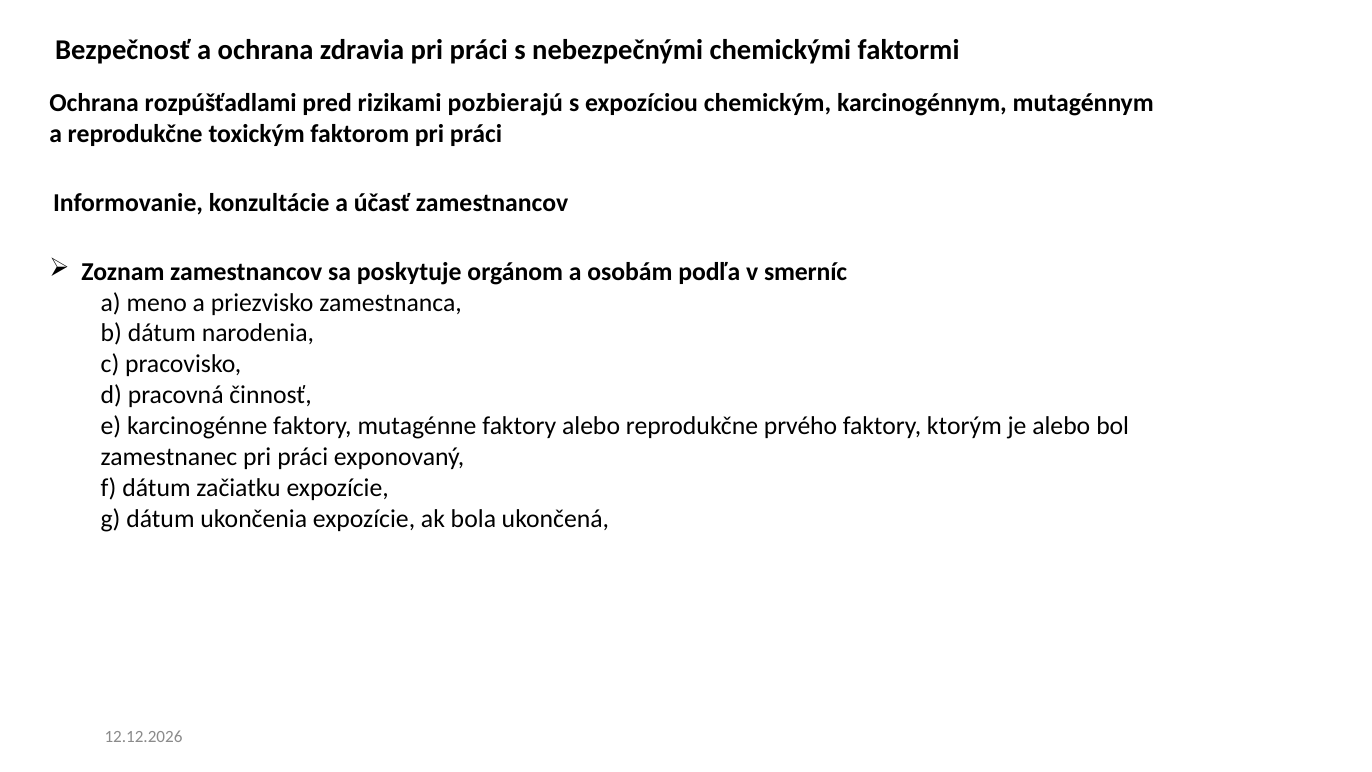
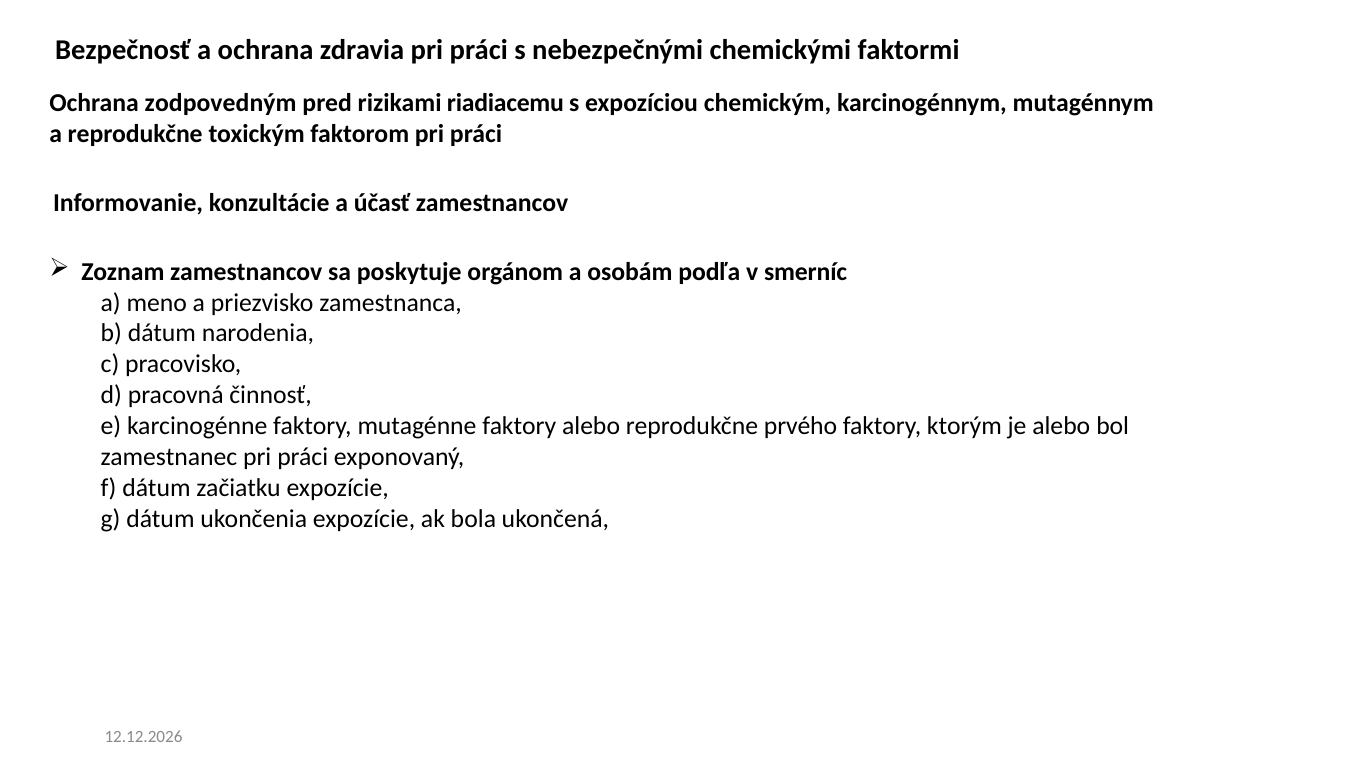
rozpúšťadlami: rozpúšťadlami -> zodpovedným (221, 103)
pozbierajú: pozbierajú -> riadiacemu (505, 103)
